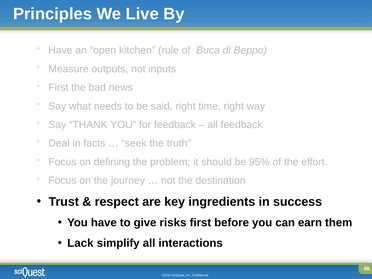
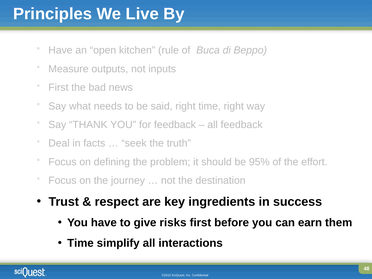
Lack: Lack -> Time (80, 243)
